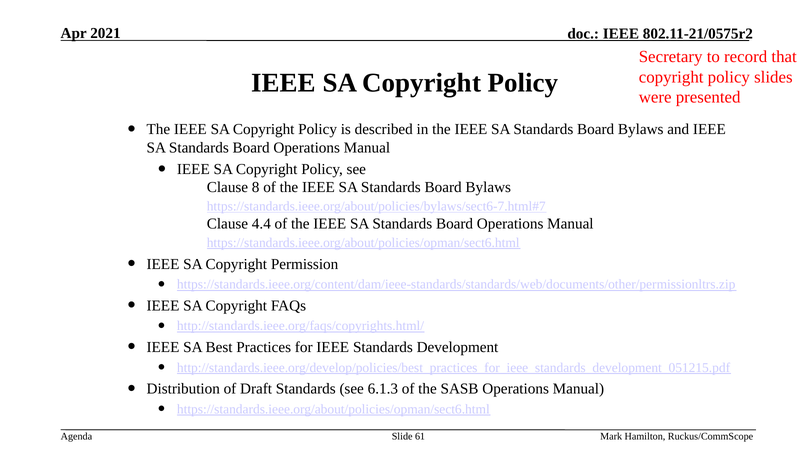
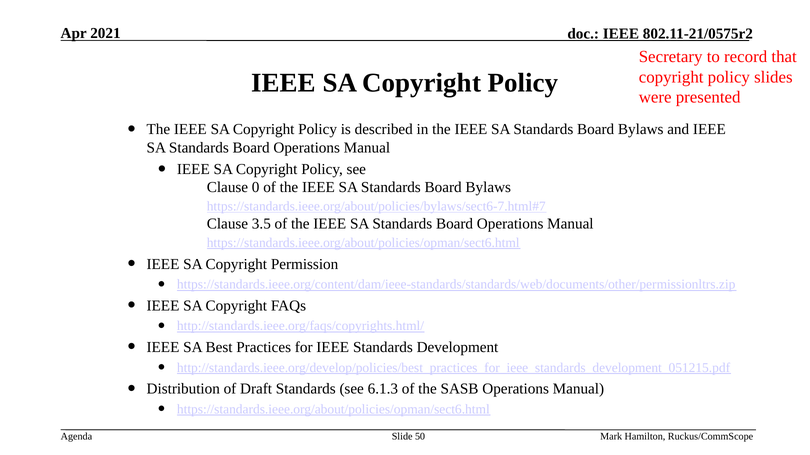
8: 8 -> 0 (256, 188)
4.4: 4.4 -> 3.5 (261, 224)
61: 61 -> 50 (420, 437)
